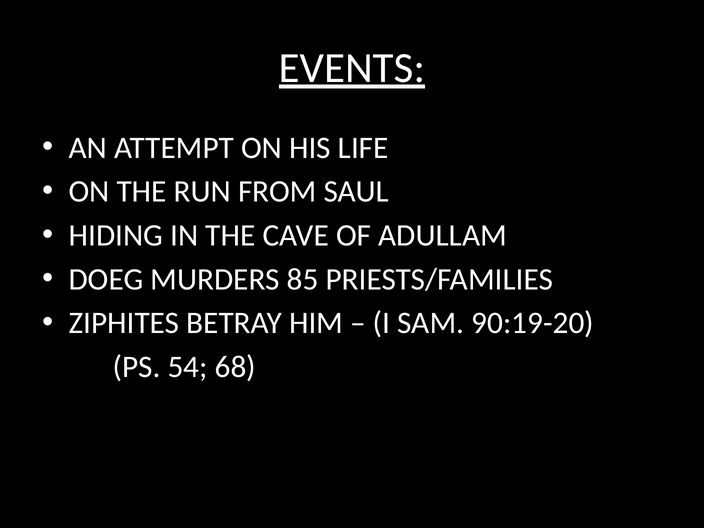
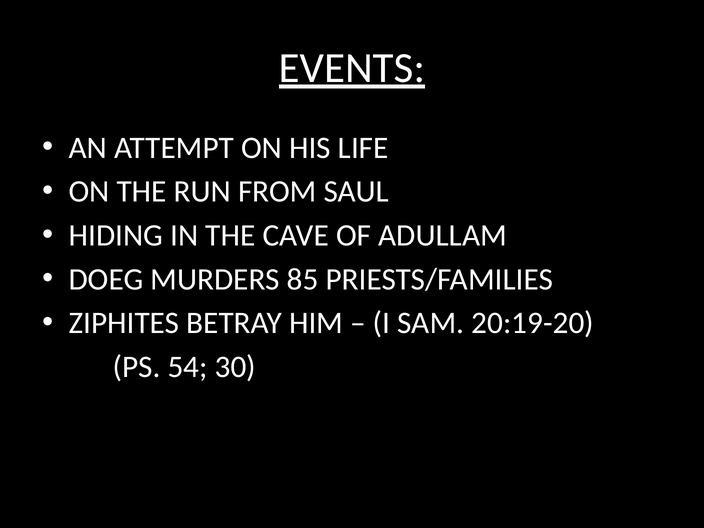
90:19-20: 90:19-20 -> 20:19-20 (533, 323)
68: 68 -> 30 (235, 367)
